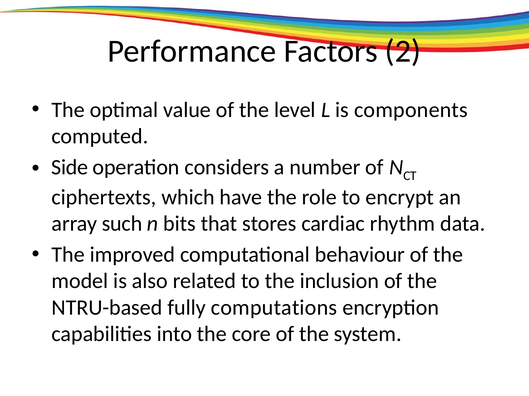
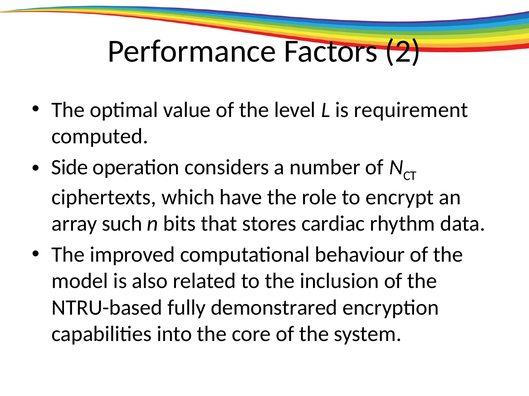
components: components -> requirement (411, 110)
computations: computations -> demonstrared (274, 308)
